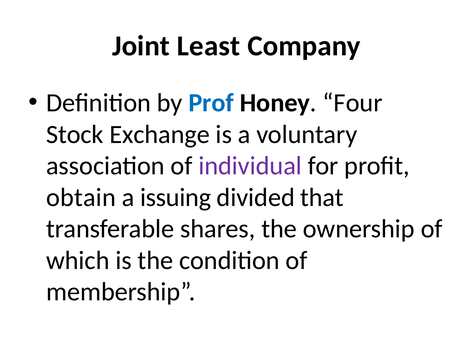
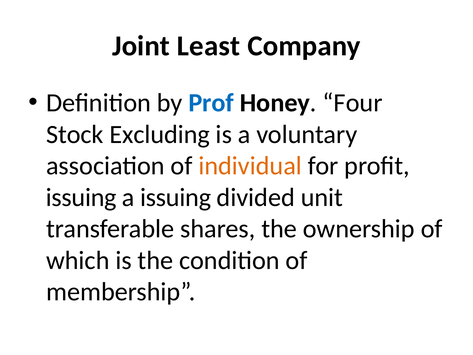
Exchange: Exchange -> Excluding (160, 134)
individual colour: purple -> orange (250, 166)
obtain: obtain -> issuing (81, 197)
that: that -> unit (322, 197)
